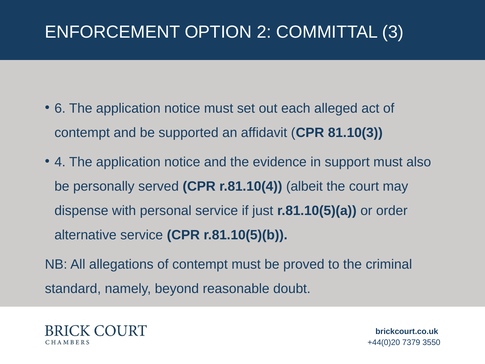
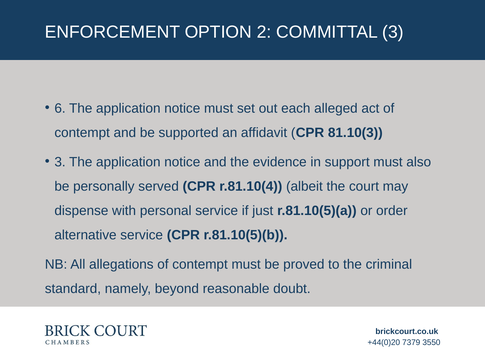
4: 4 -> 3 (60, 162)
